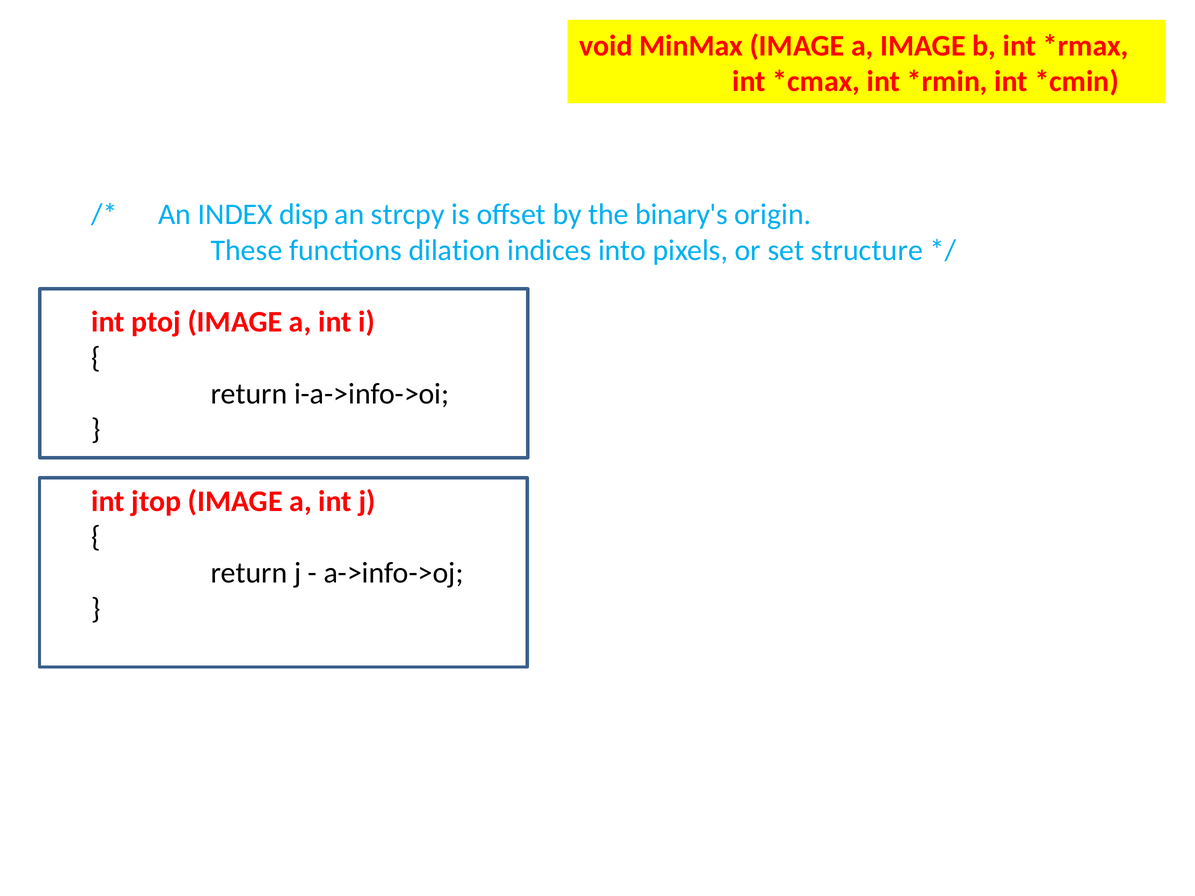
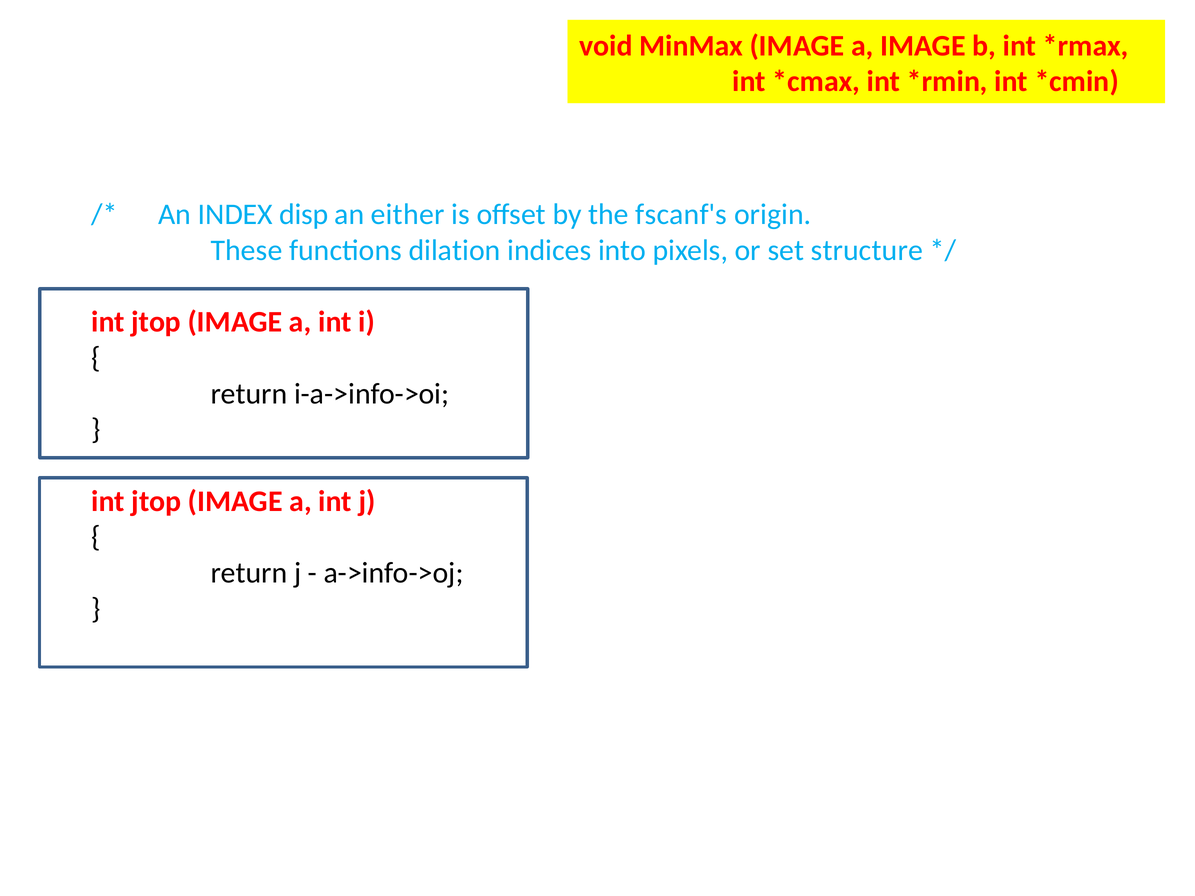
strcpy: strcpy -> either (408, 215)
binary's: binary's -> fscanf's (681, 215)
ptoj: ptoj -> jtop (156, 322)
